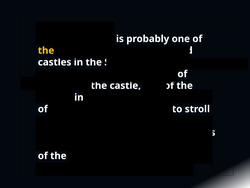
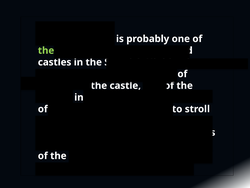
the colour: yellow -> light green (46, 50)
